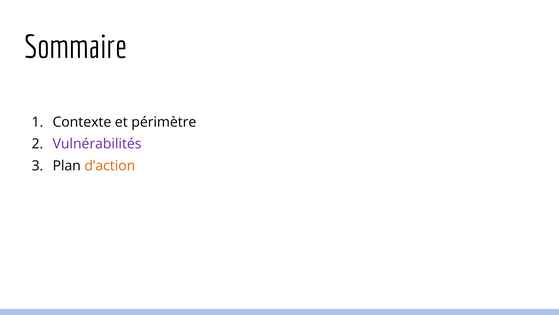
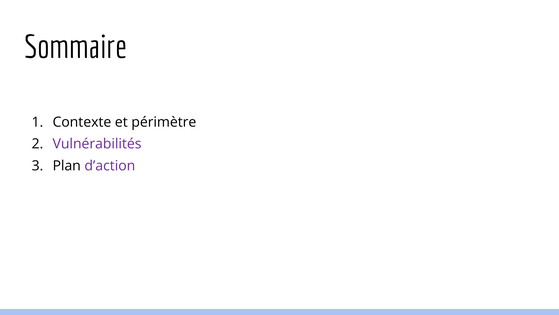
d’action colour: orange -> purple (110, 166)
